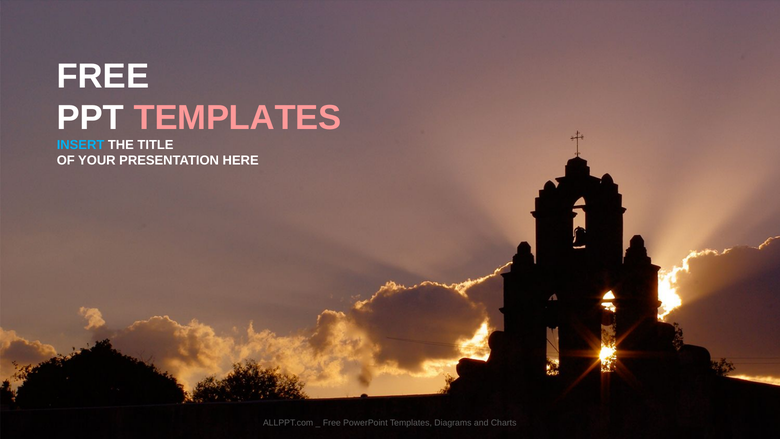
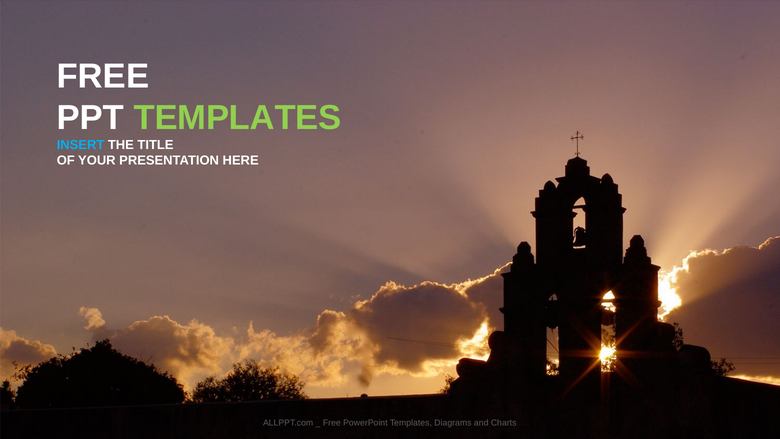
TEMPLATES colour: pink -> light green (238, 118)
